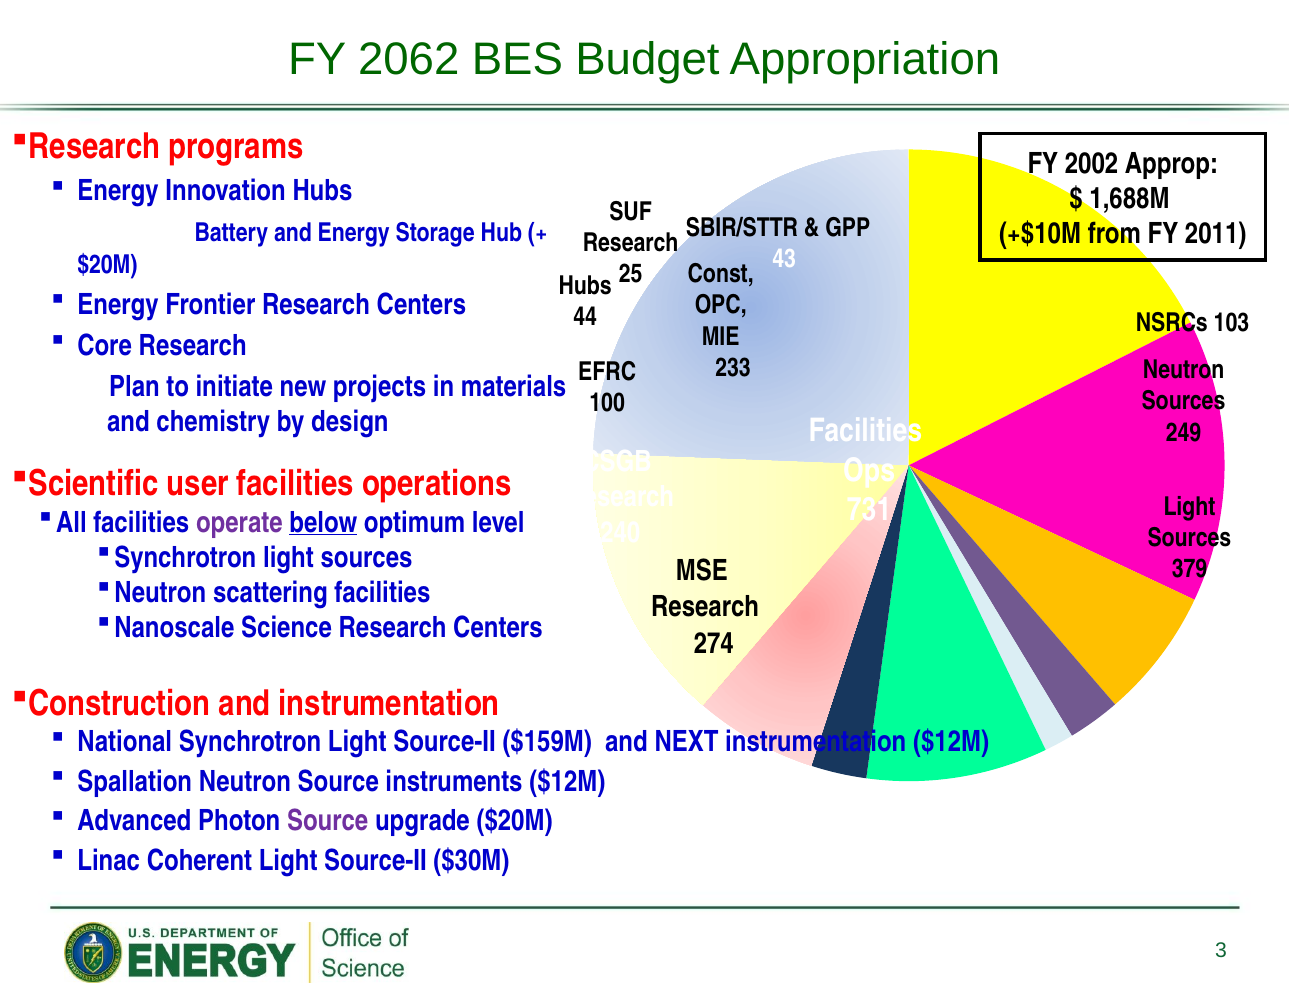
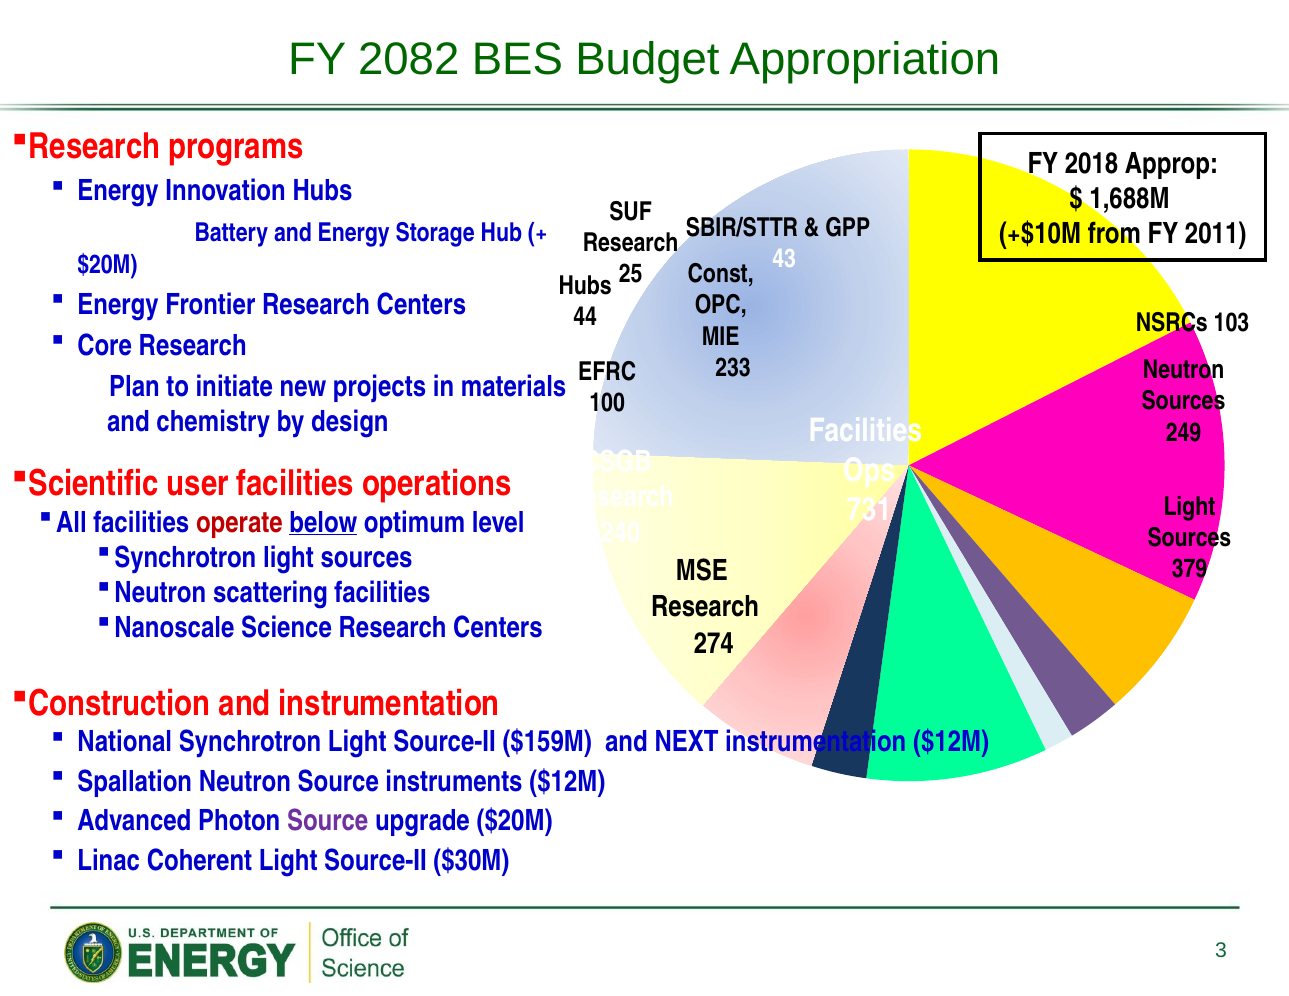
2062: 2062 -> 2082 (409, 59)
2002: 2002 -> 2018 (1092, 164)
operate colour: purple -> red (239, 523)
